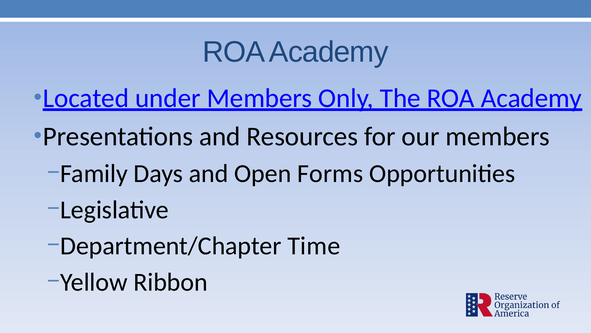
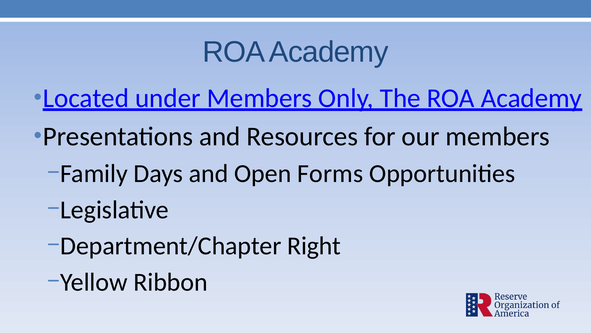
Time: Time -> Right (314, 246)
